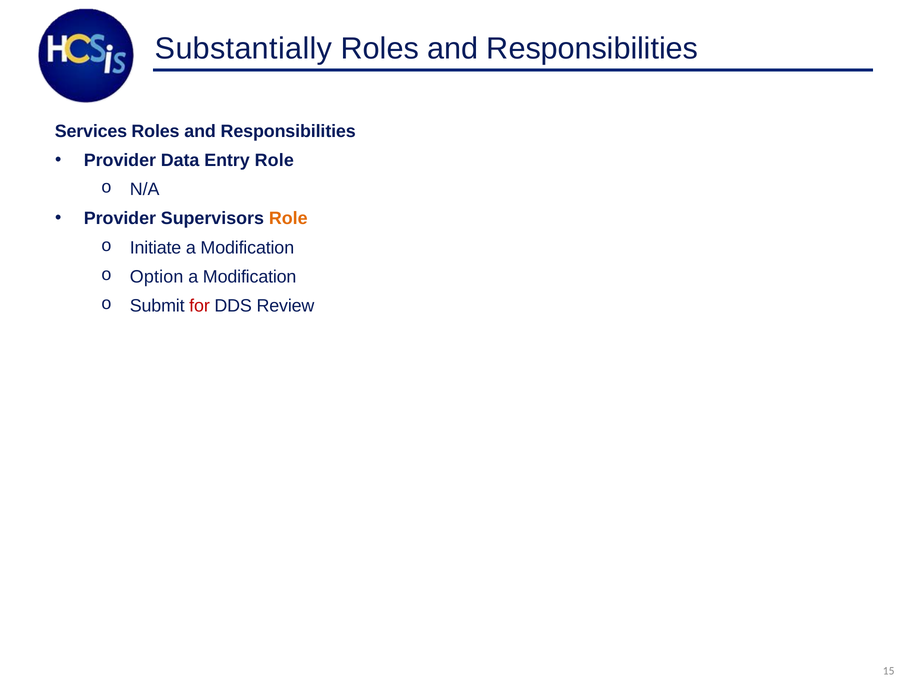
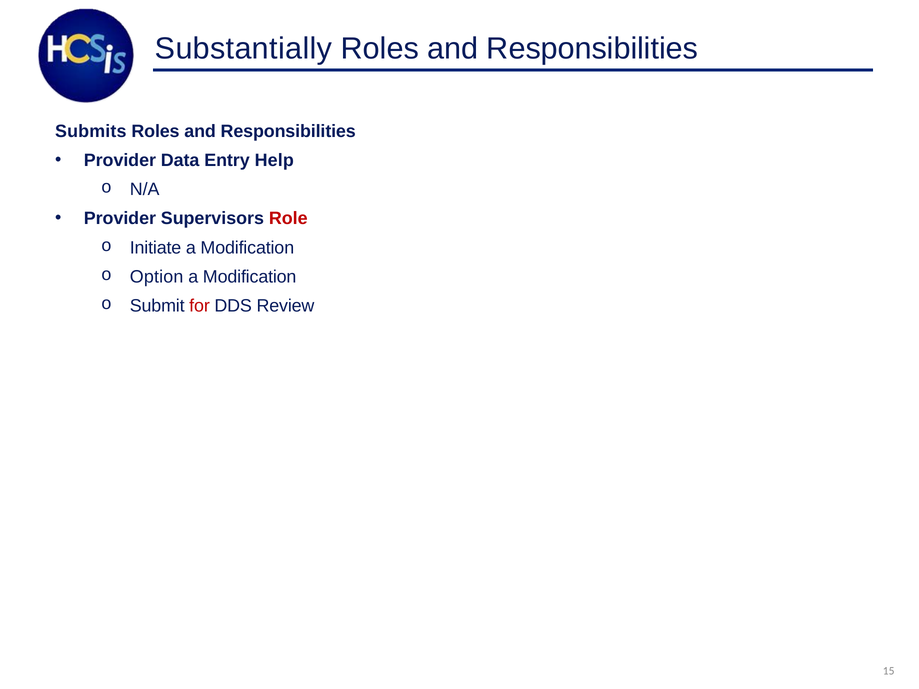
Services: Services -> Submits (91, 131)
Entry Role: Role -> Help (274, 160)
Role colour: orange -> red (288, 219)
